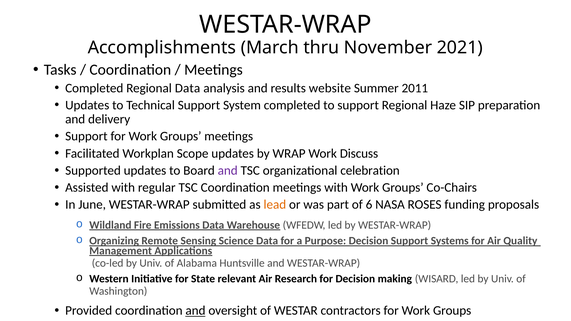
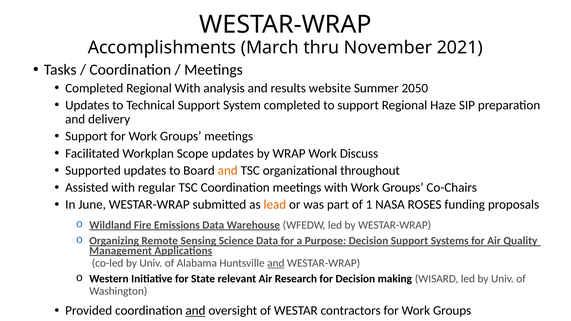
Regional Data: Data -> With (188, 88)
2011: 2011 -> 2050 (415, 88)
and colour: purple -> orange (228, 171)
celebration: celebration -> throughout (370, 171)
6: 6 -> 1 (369, 205)
and underline: none -> present (276, 263)
